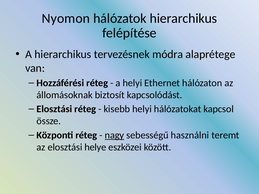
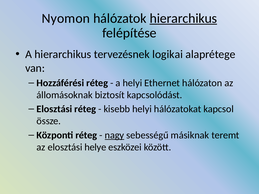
hierarchikus underline: none -> present (183, 18)
módra: módra -> logikai (168, 54)
használni: használni -> másiknak (190, 135)
